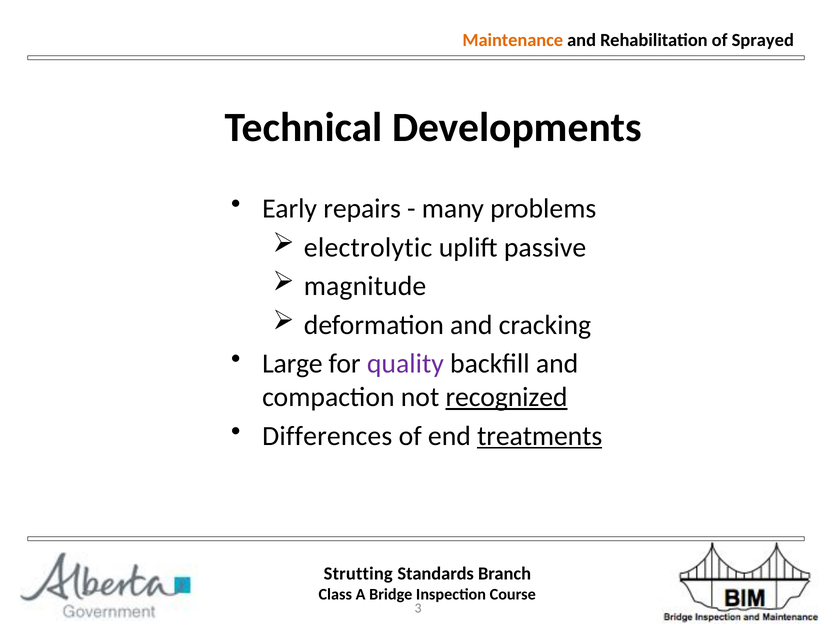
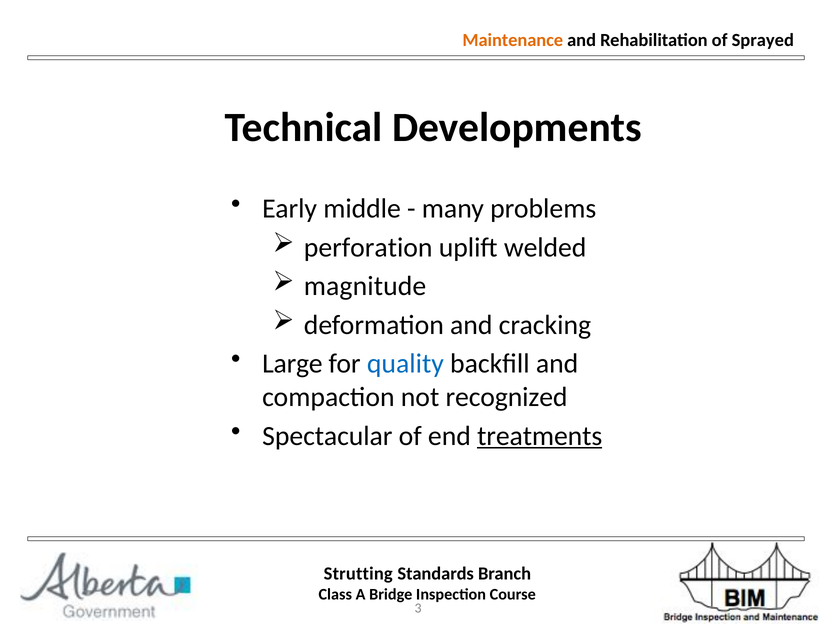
repairs: repairs -> middle (362, 209)
electrolytic: electrolytic -> perforation (368, 247)
passive: passive -> welded (545, 247)
quality colour: purple -> blue (405, 364)
recognized underline: present -> none (507, 397)
Differences: Differences -> Spectacular (327, 436)
